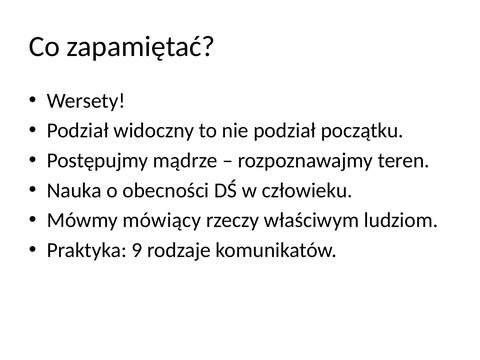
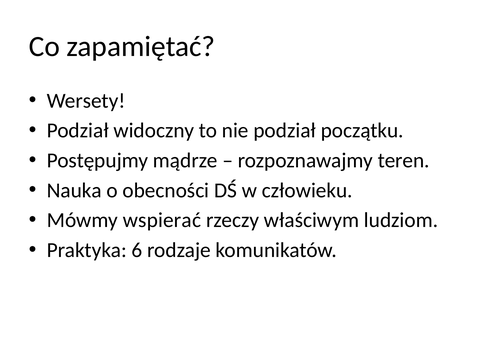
mówiący: mówiący -> wspierać (162, 220)
9: 9 -> 6 (137, 250)
